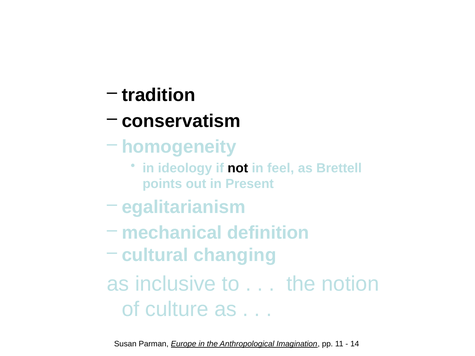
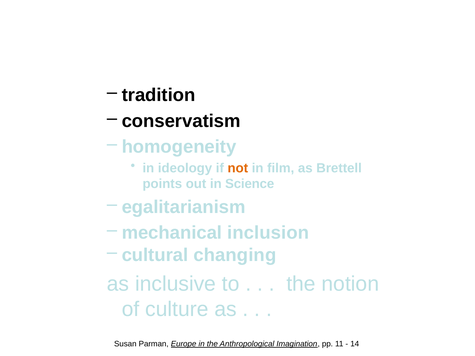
not colour: black -> orange (238, 168)
feel: feel -> film (281, 168)
Present: Present -> Science (250, 184)
definition: definition -> inclusion (268, 233)
